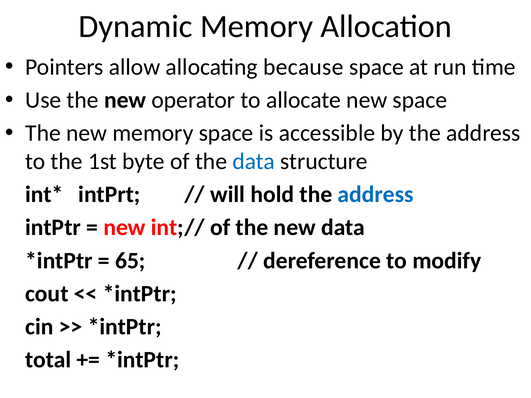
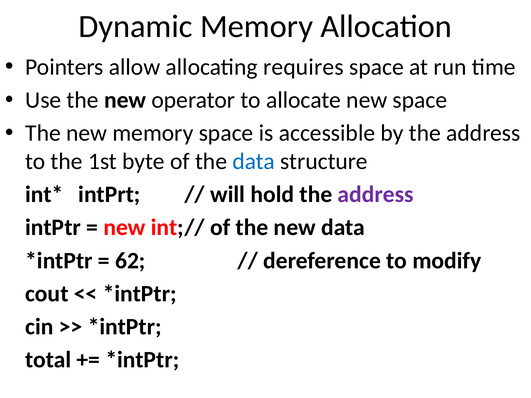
because: because -> requires (303, 67)
address colour: blue -> purple (376, 195)
65: 65 -> 62 (130, 261)
